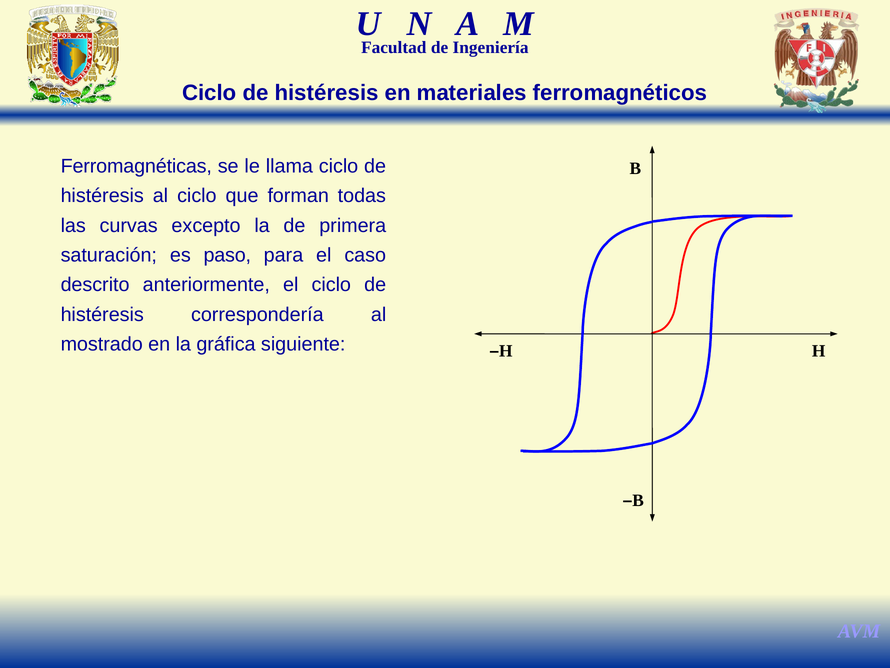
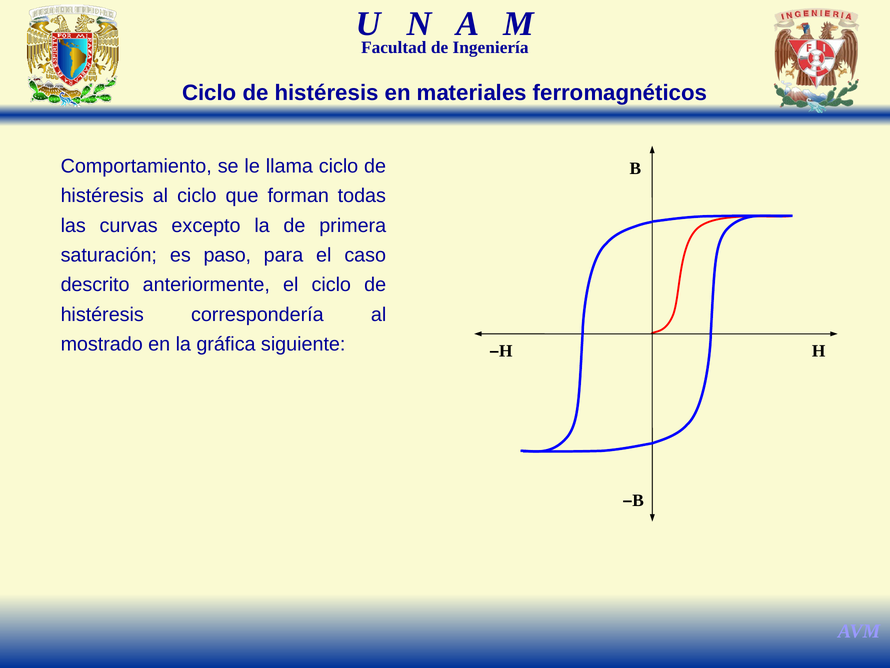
Ferromagnéticas: Ferromagnéticas -> Comportamiento (136, 166)
